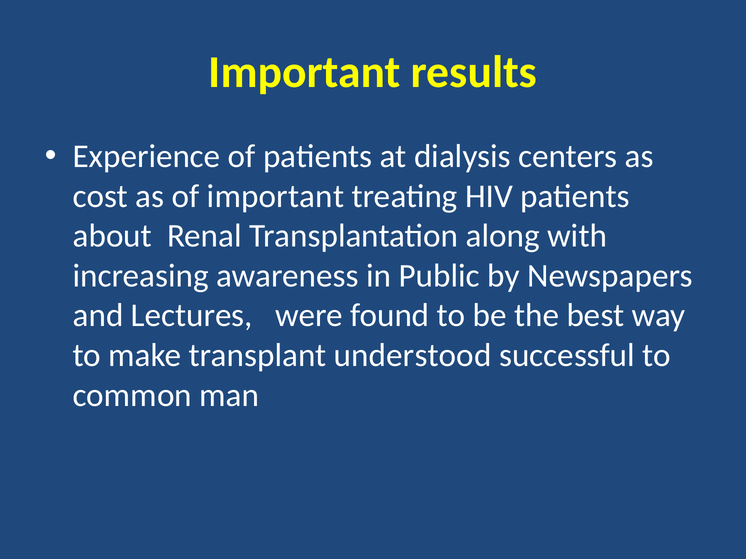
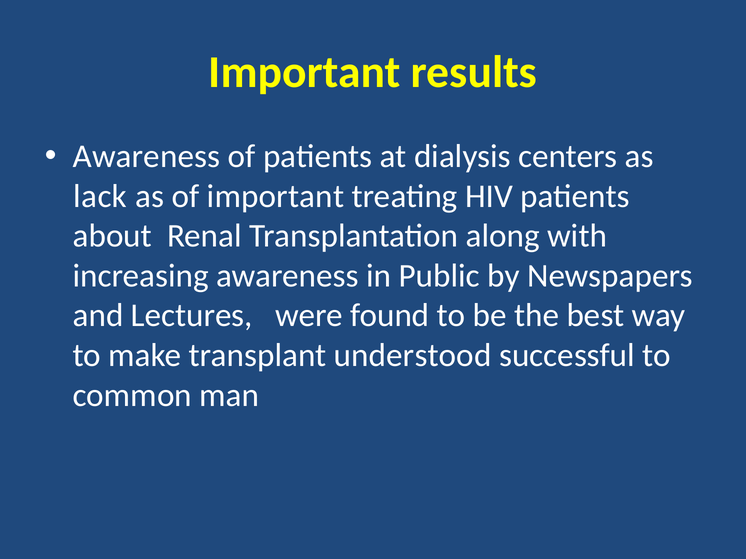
Experience: Experience -> Awareness (147, 157)
cost: cost -> lack (100, 196)
